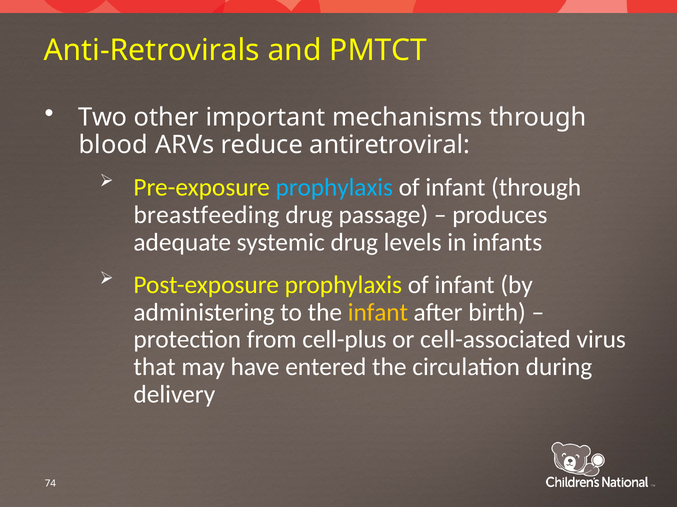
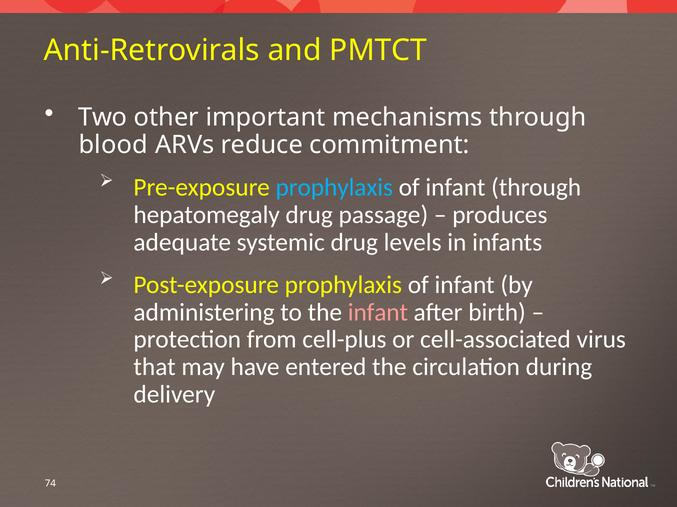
antiretroviral: antiretroviral -> commitment (390, 145)
breastfeeding: breastfeeding -> hepatomegaly (207, 215)
infant colour: yellow -> pink (378, 313)
